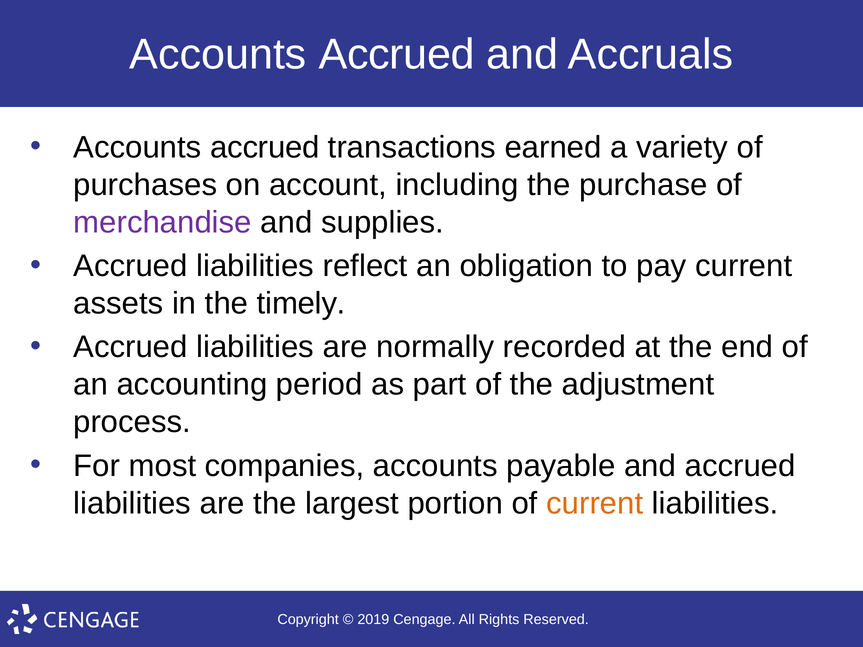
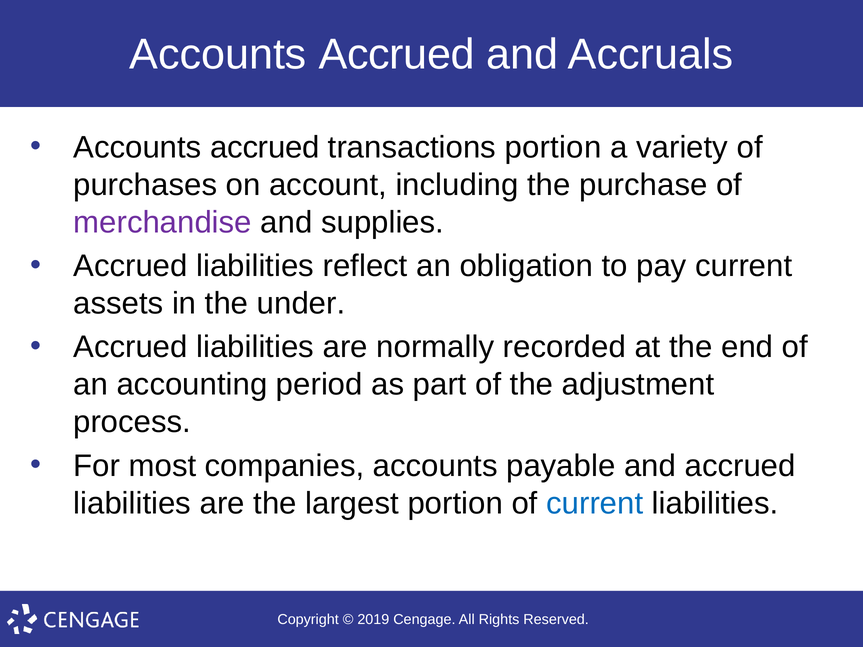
transactions earned: earned -> portion (553, 148)
timely: timely -> under (301, 304)
current colour: orange -> blue (595, 503)
